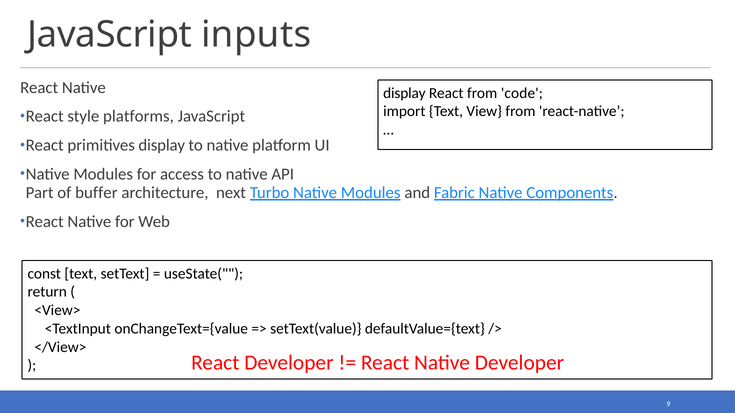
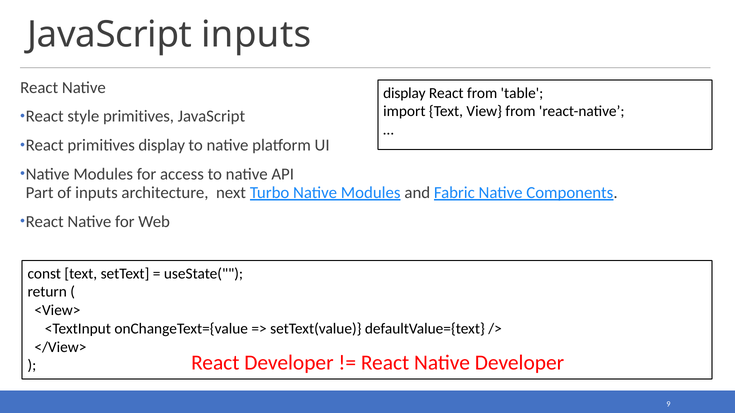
code: code -> table (522, 93)
style platforms: platforms -> primitives (139, 117)
of buffer: buffer -> inputs (96, 193)
